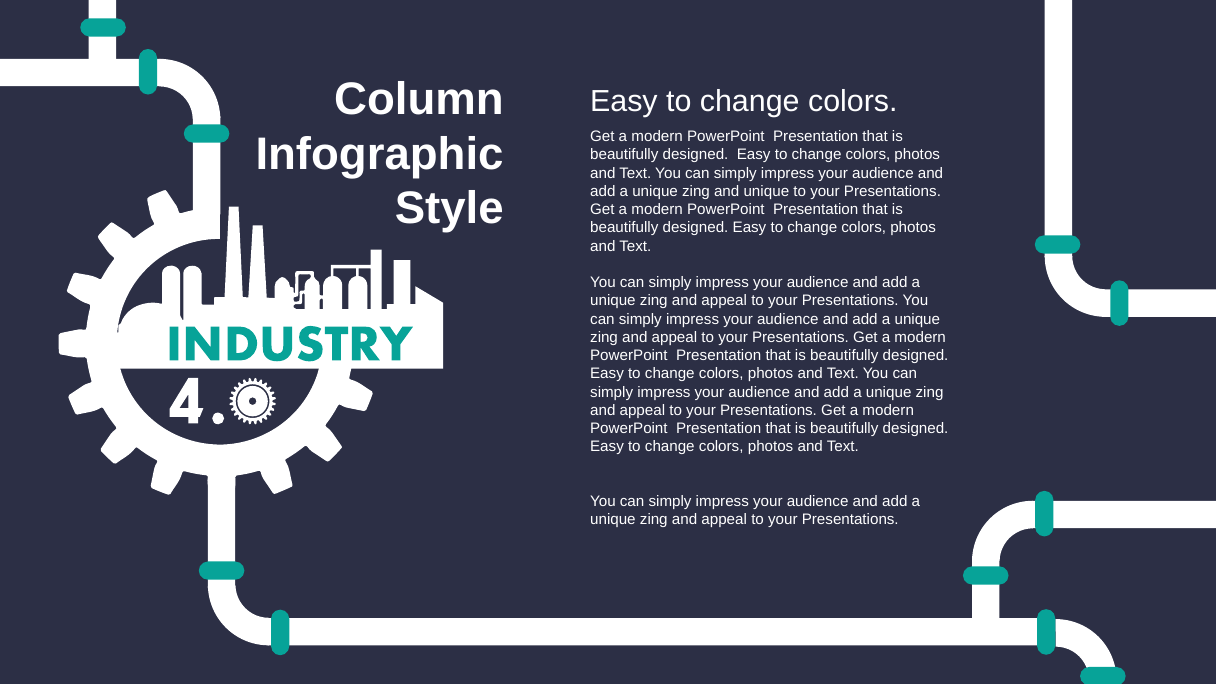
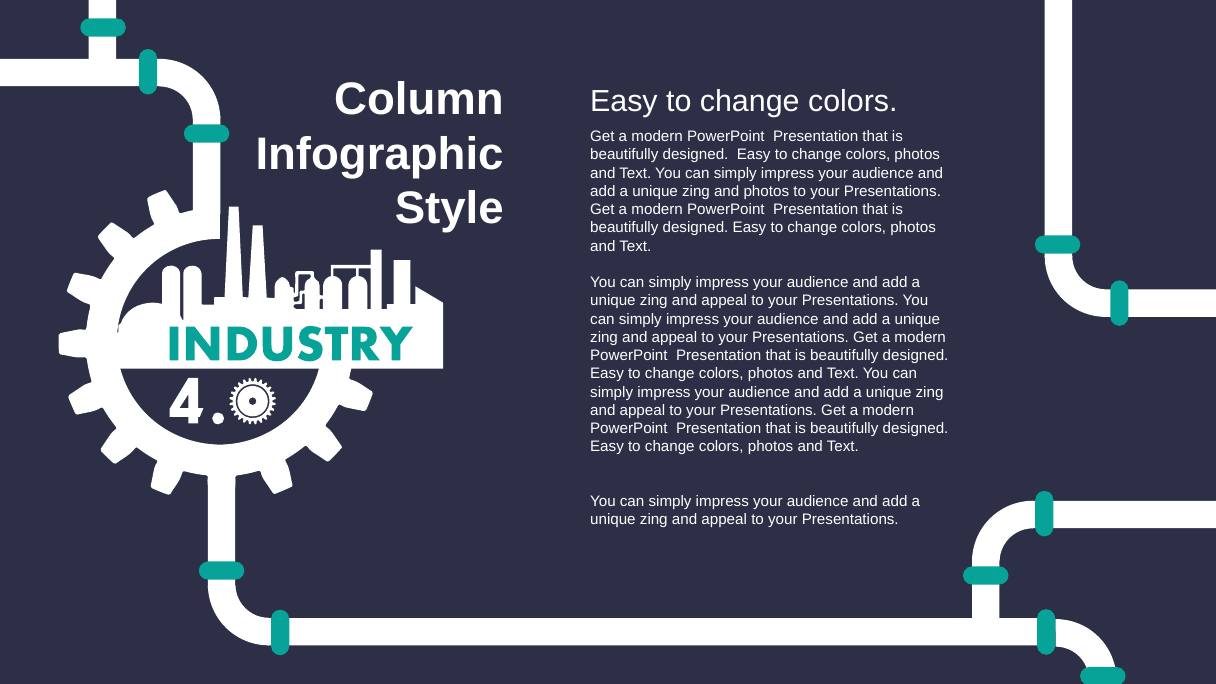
and unique: unique -> photos (766, 191)
